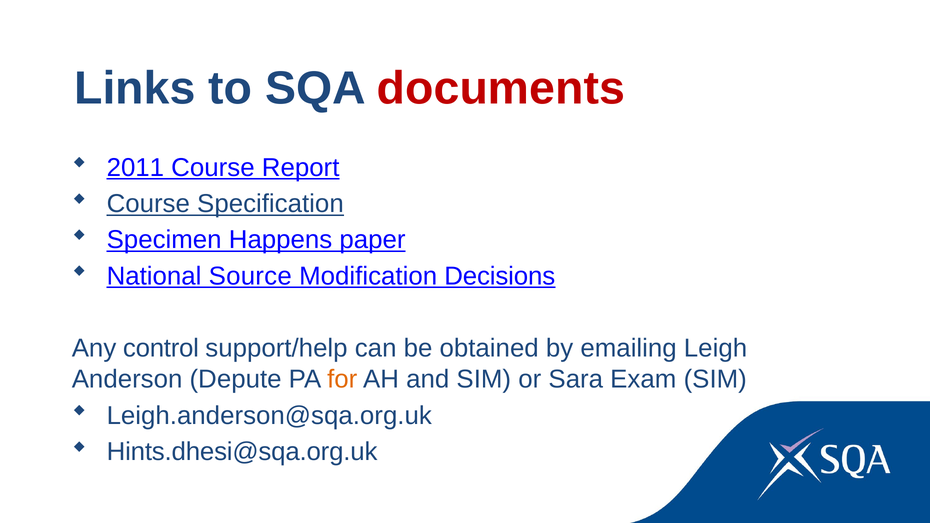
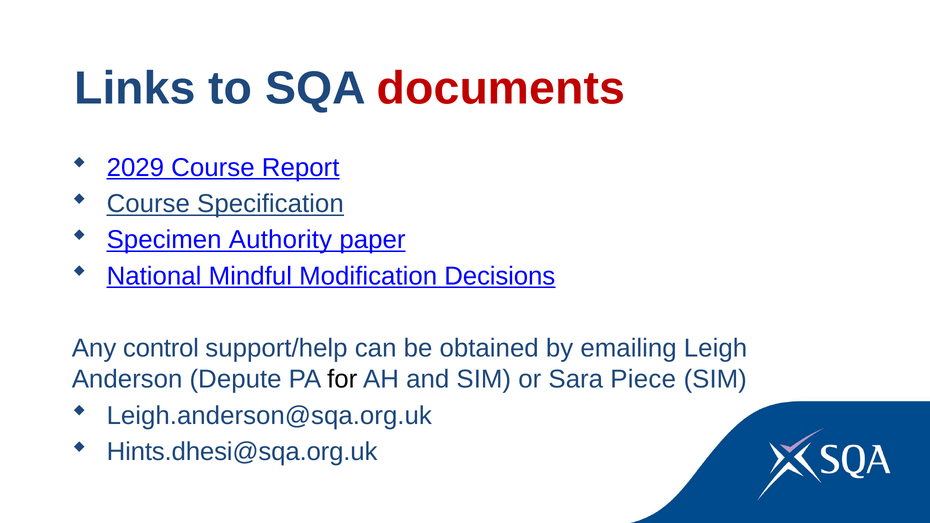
2011: 2011 -> 2029 (135, 168)
Happens: Happens -> Authority (280, 240)
Source: Source -> Mindful (250, 276)
for colour: orange -> black (342, 379)
Exam: Exam -> Piece (643, 379)
